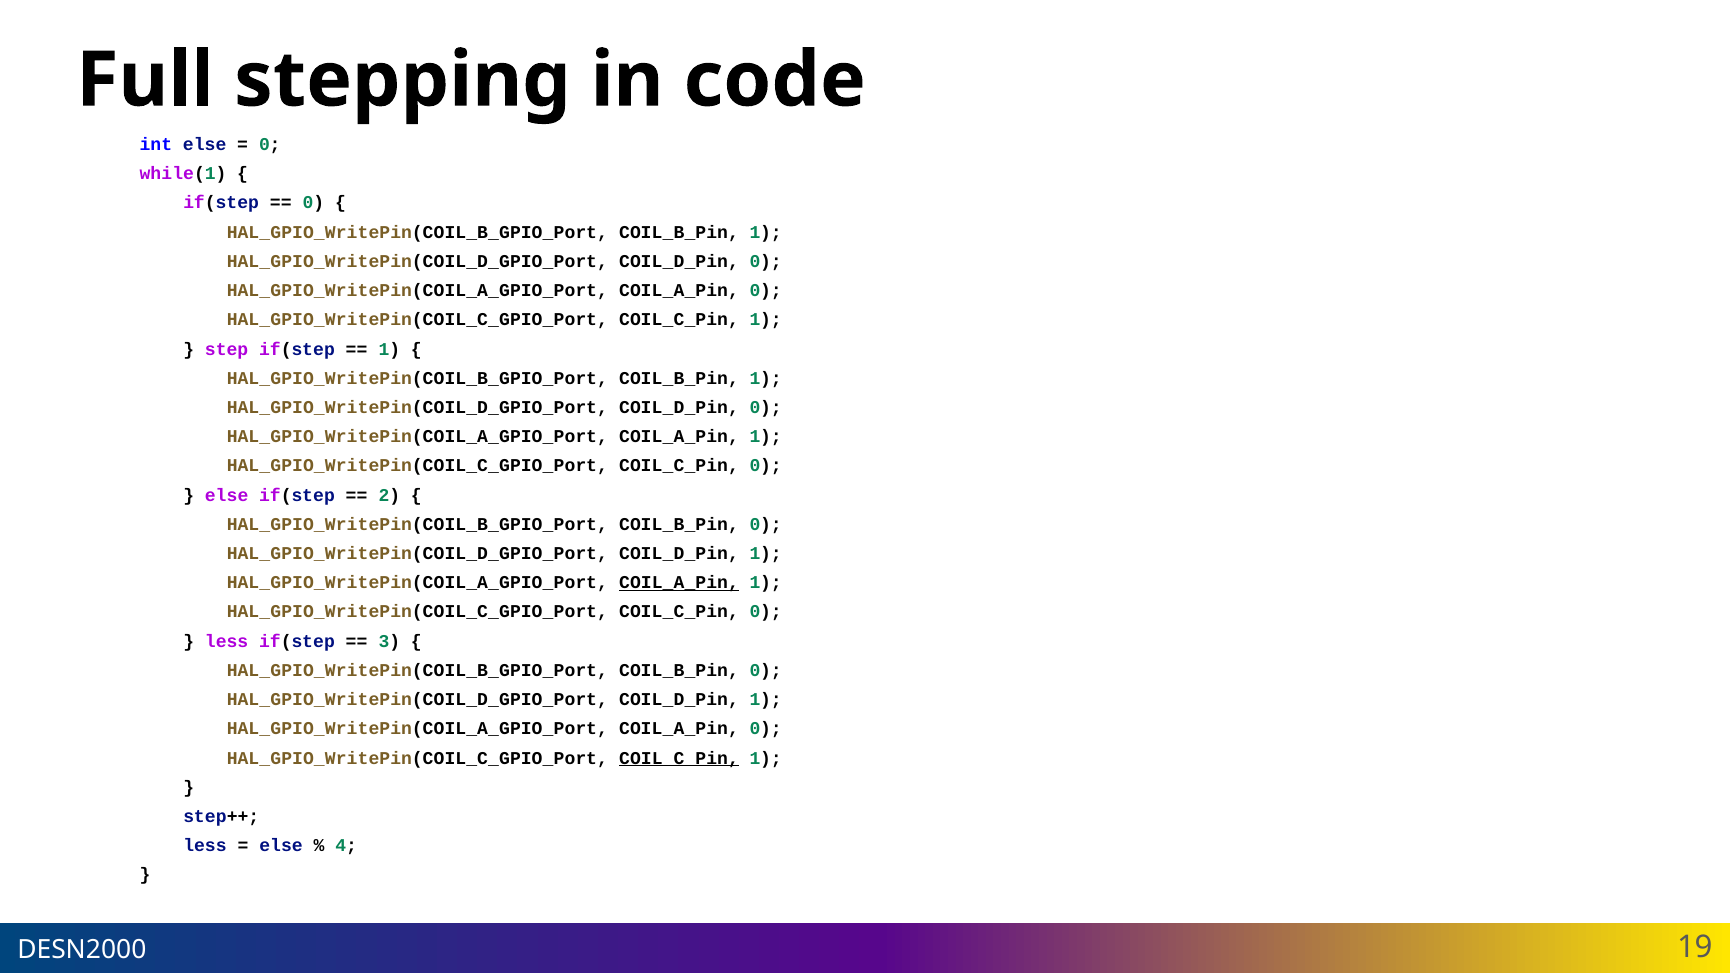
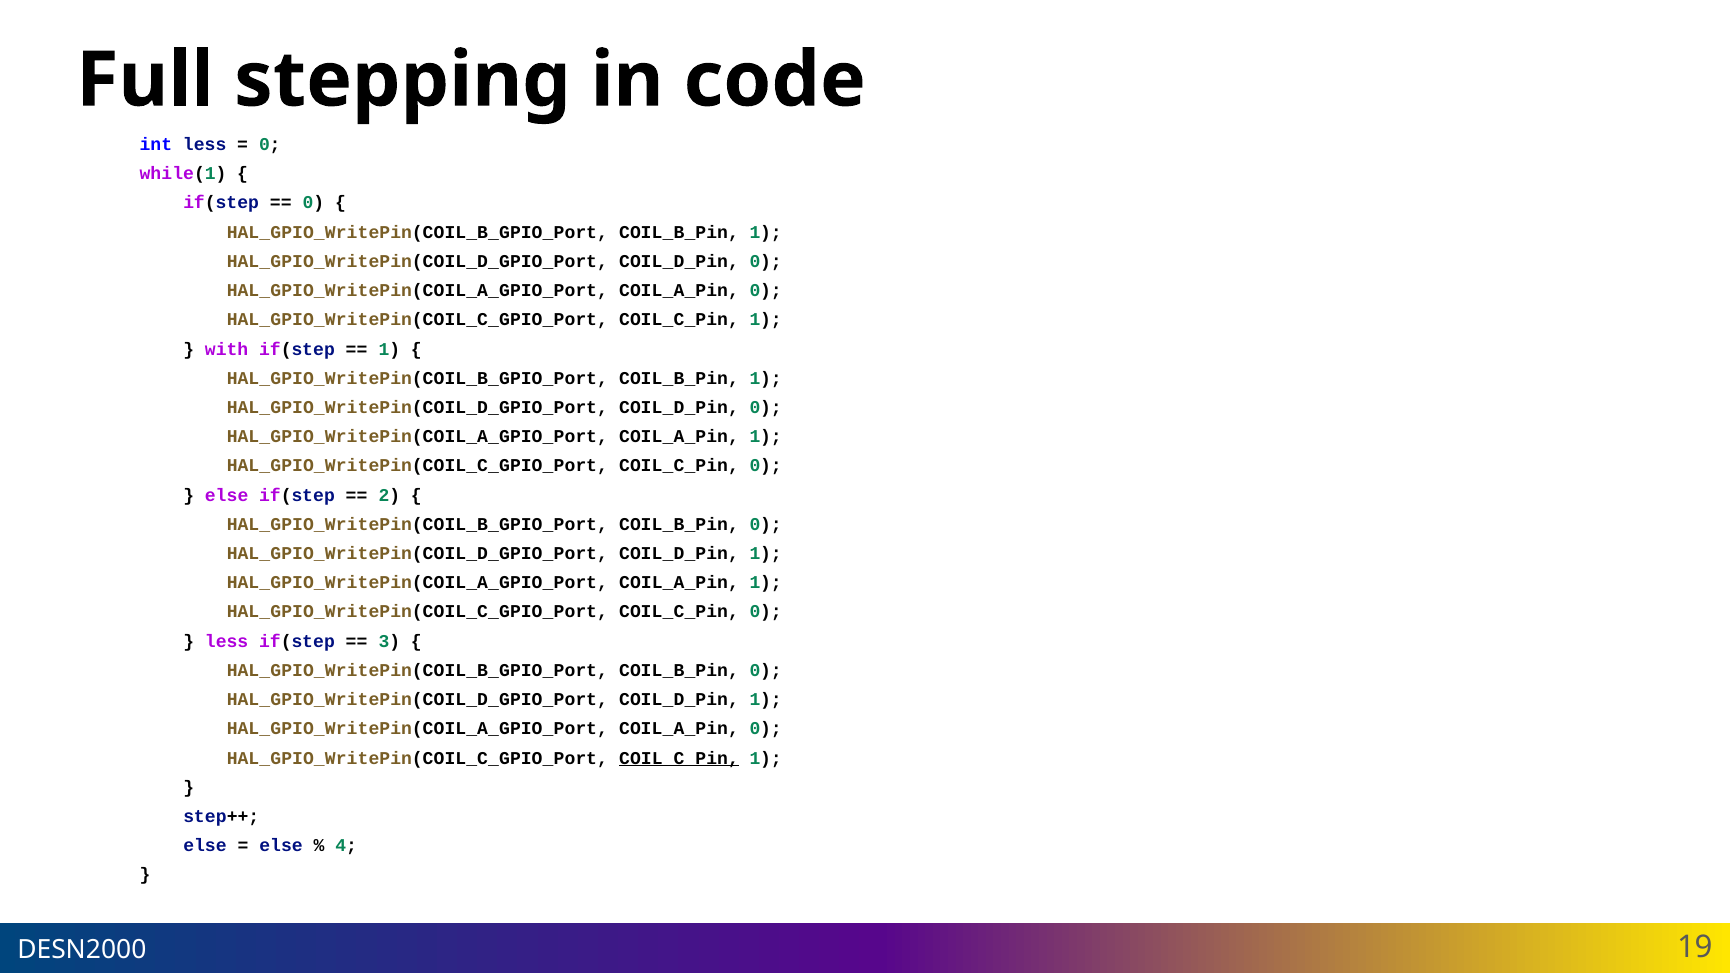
else: else -> less (205, 145)
step: step -> with (227, 349)
COIL_A_Pin underline: present -> none (679, 583)
less: less -> else (205, 846)
